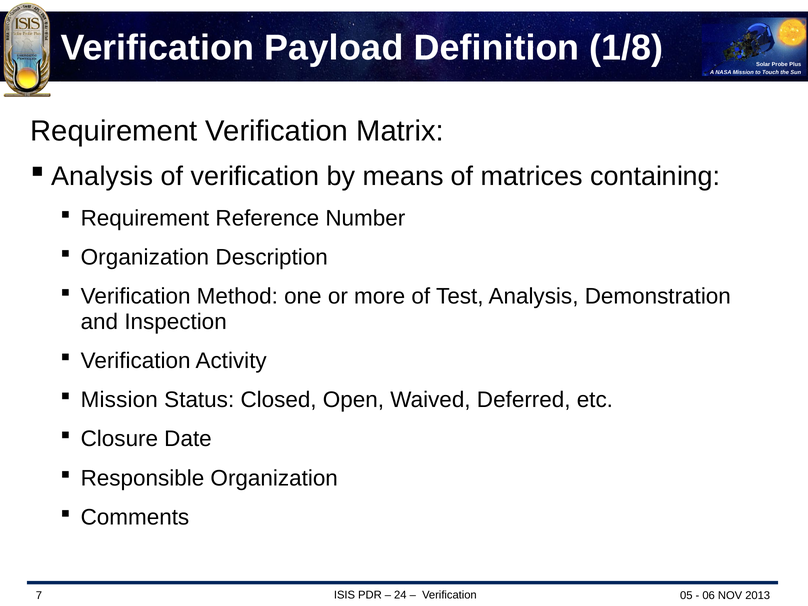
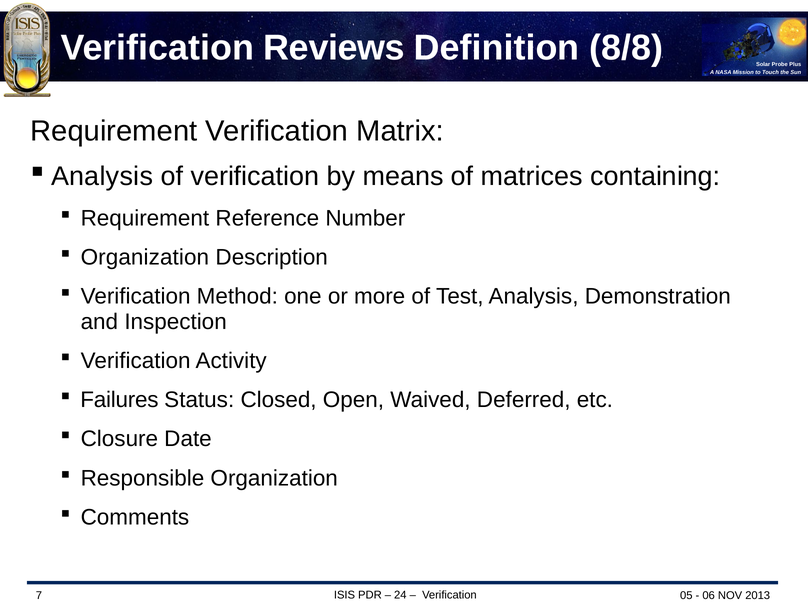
Payload: Payload -> Reviews (334, 48)
1/8: 1/8 -> 8/8 (626, 48)
Mission: Mission -> Failures (119, 400)
